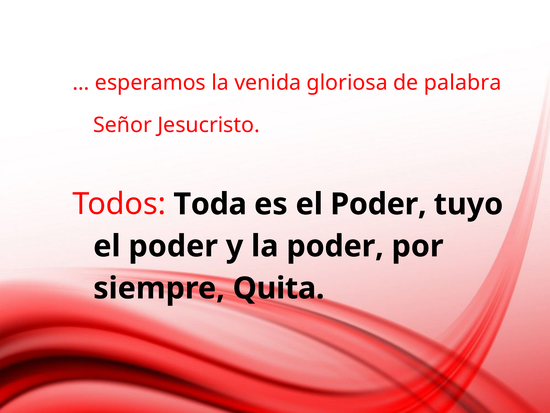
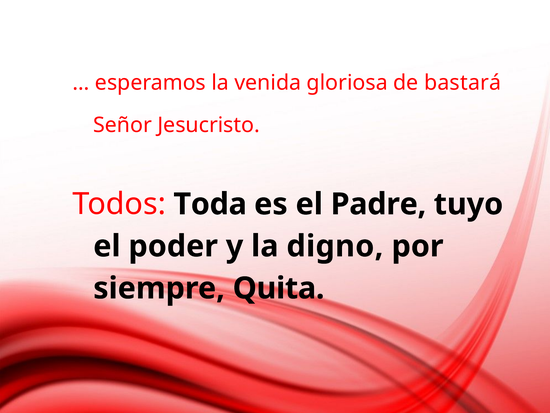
palabra: palabra -> bastará (463, 83)
es el Poder: Poder -> Padre (378, 204)
la poder: poder -> digno (335, 246)
